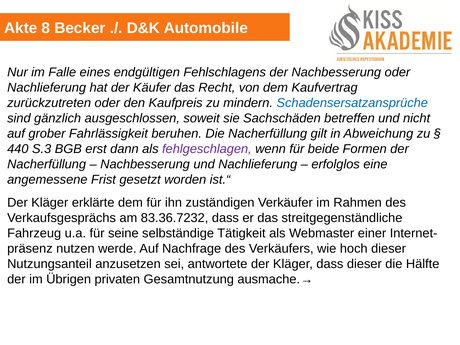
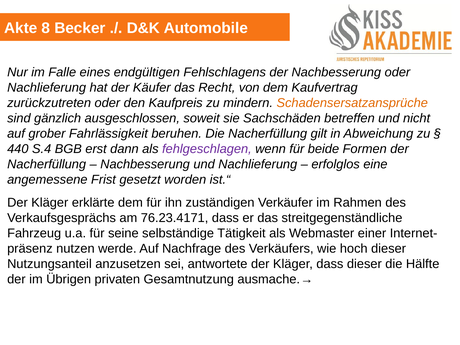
Schadensersatzansprüche colour: blue -> orange (352, 103)
S.3: S.3 -> S.4 (42, 149)
83.36.7232: 83.36.7232 -> 76.23.4171 (175, 218)
